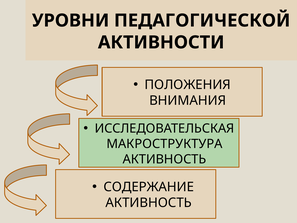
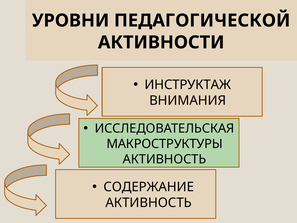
ПОЛОЖЕНИЯ: ПОЛОЖЕНИЯ -> ИНСТРУКТАЖ (188, 85)
МАКРОСТРУКТУРА: МАКРОСТРУКТУРА -> МАКРОСТРУКТУРЫ (165, 144)
